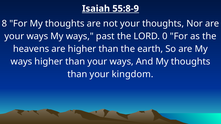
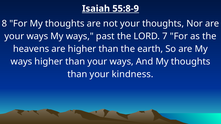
0: 0 -> 7 (165, 36)
kingdom: kingdom -> kindness (133, 74)
